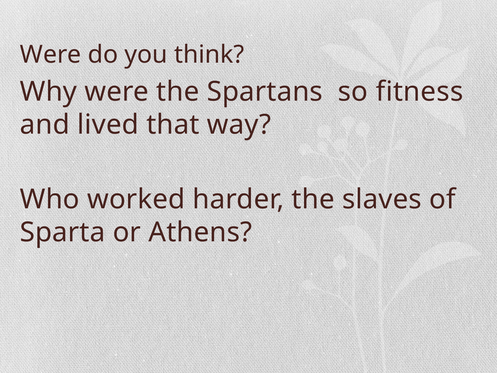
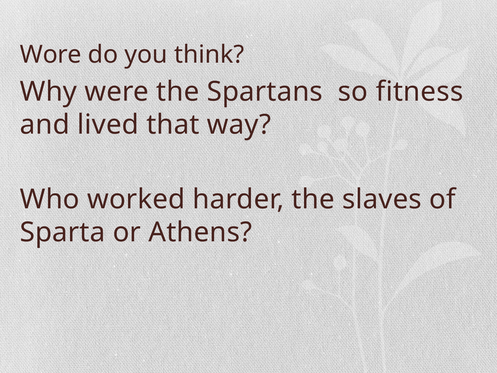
Were: Were -> Wore (51, 55)
